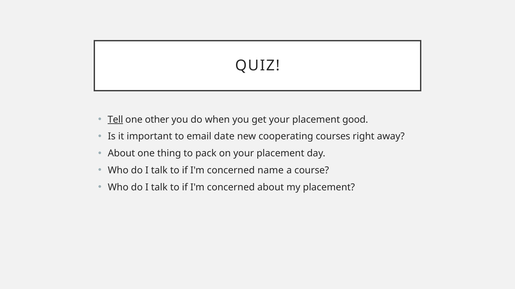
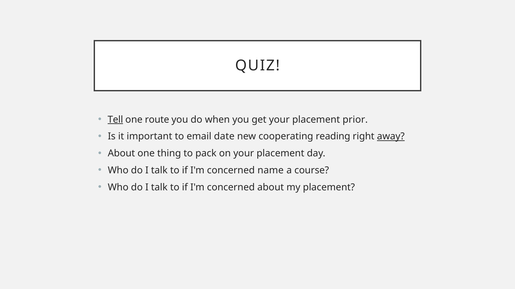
other: other -> route (157, 120)
good: good -> prior (355, 120)
courses: courses -> reading (333, 137)
away underline: none -> present (391, 137)
